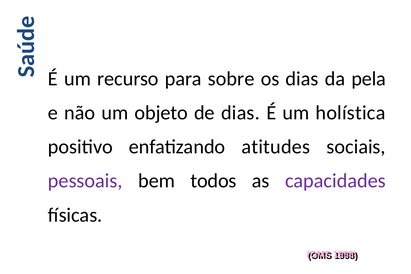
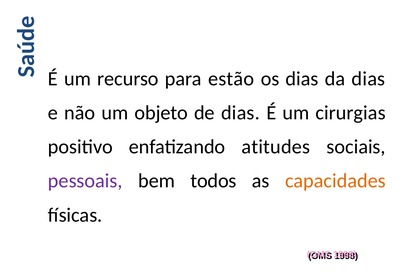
sobre: sobre -> estão (231, 79)
da pela: pela -> dias (368, 79)
holística: holística -> cirurgias (351, 113)
capacidades colour: purple -> orange (335, 181)
